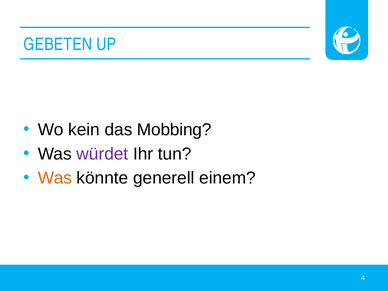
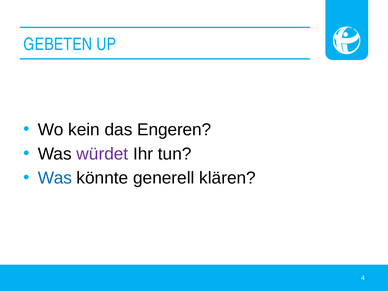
Mobbing: Mobbing -> Engeren (174, 130)
Was colour: orange -> blue (55, 178)
einem: einem -> klären (228, 178)
